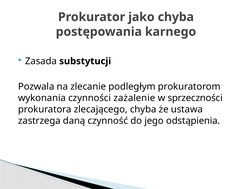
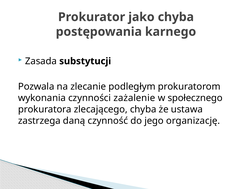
sprzeczności: sprzeczności -> społecznego (195, 98)
odstąpienia: odstąpienia -> organizację (193, 121)
